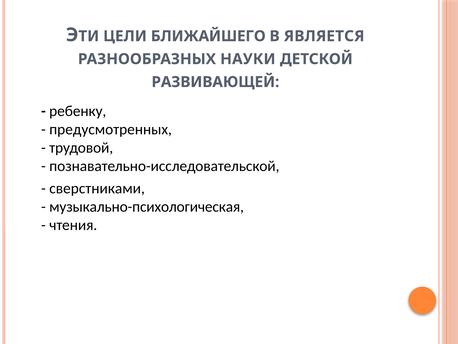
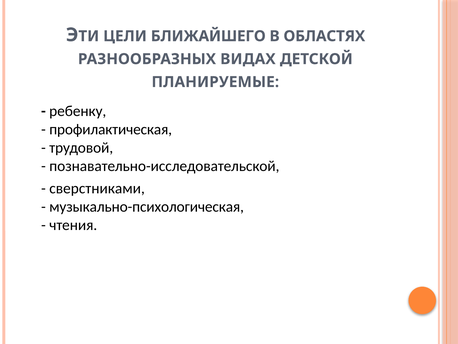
ЯВЛЯЕТСЯ: ЯВЛЯЕТСЯ -> ОБЛАСТЯХ (324, 36)
НАУКИ: НАУКИ -> ВИДАХ (248, 59)
РАЗВИВАЮЩЕЙ: РАЗВИВАЮЩЕЙ -> ПЛАНИРУЕМЫЕ (215, 82)
предусмотренных: предусмотренных -> профилактическая (111, 129)
